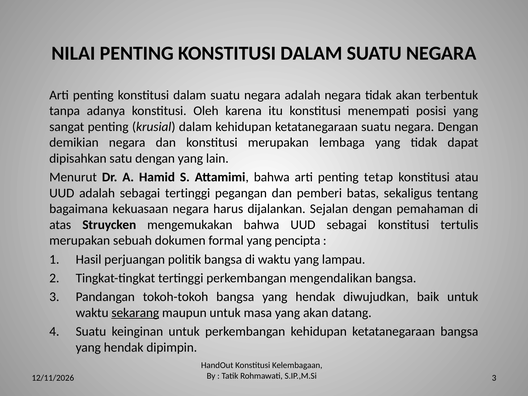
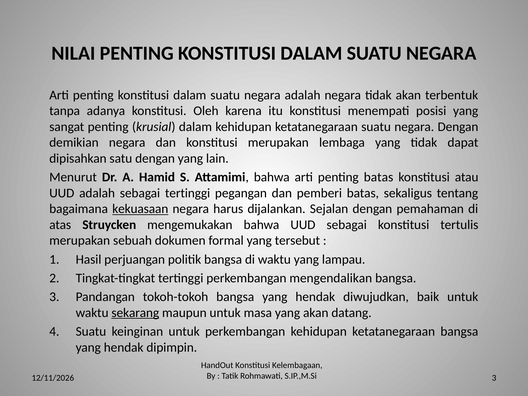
penting tetap: tetap -> batas (379, 177)
kekuasaan underline: none -> present (140, 209)
pencipta: pencipta -> tersebut (297, 241)
